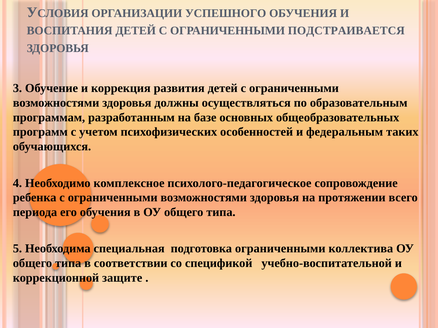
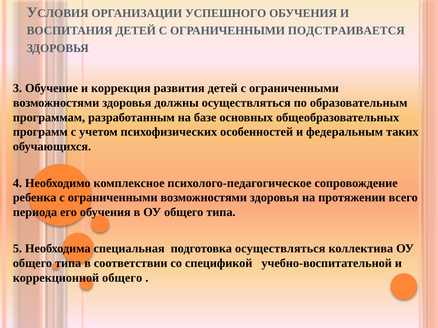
подготовка ограниченными: ограниченными -> осуществляться (280, 249)
коррекционной защите: защите -> общего (122, 278)
